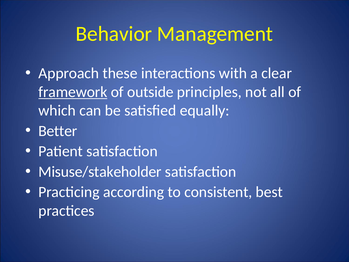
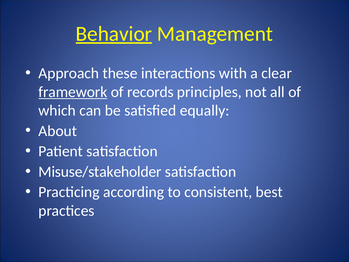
Behavior underline: none -> present (114, 34)
outside: outside -> records (150, 92)
Better: Better -> About (58, 131)
